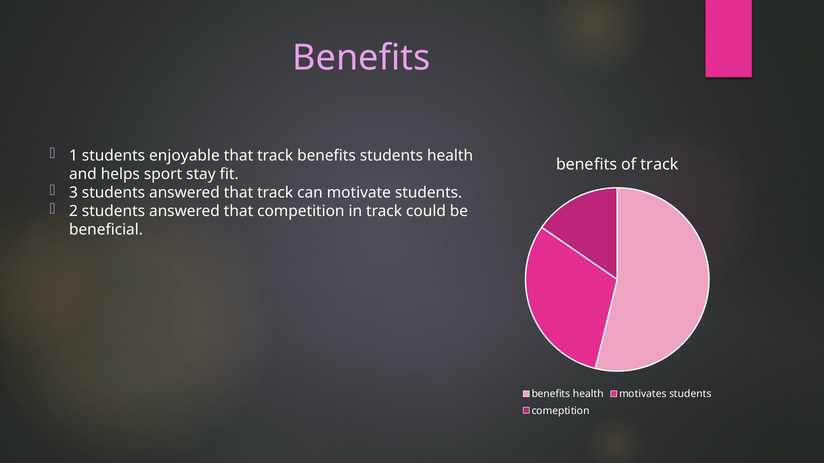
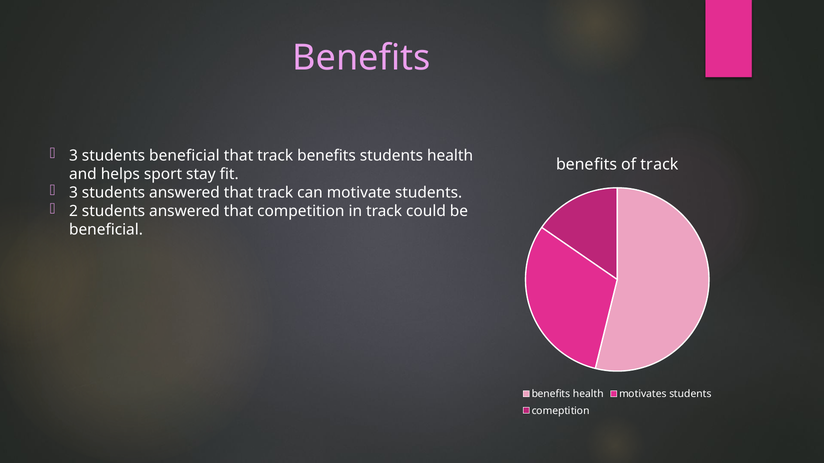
1: 1 -> 3 (73, 156)
students enjoyable: enjoyable -> beneficial (184, 156)
